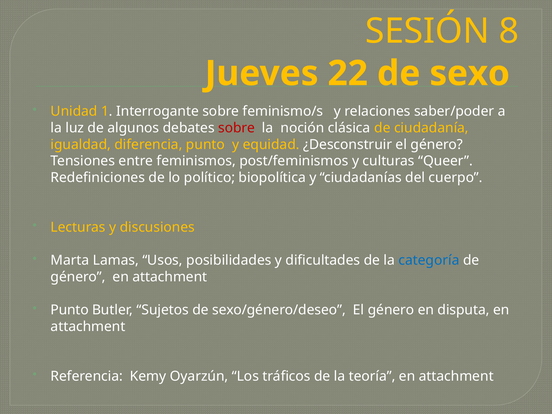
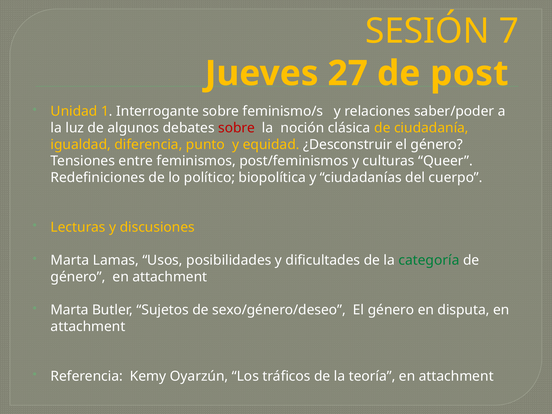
8: 8 -> 7 (509, 31)
22: 22 -> 27 (348, 73)
sexo: sexo -> post (469, 73)
categoría colour: blue -> green (429, 260)
Punto: Punto -> Marta (70, 310)
